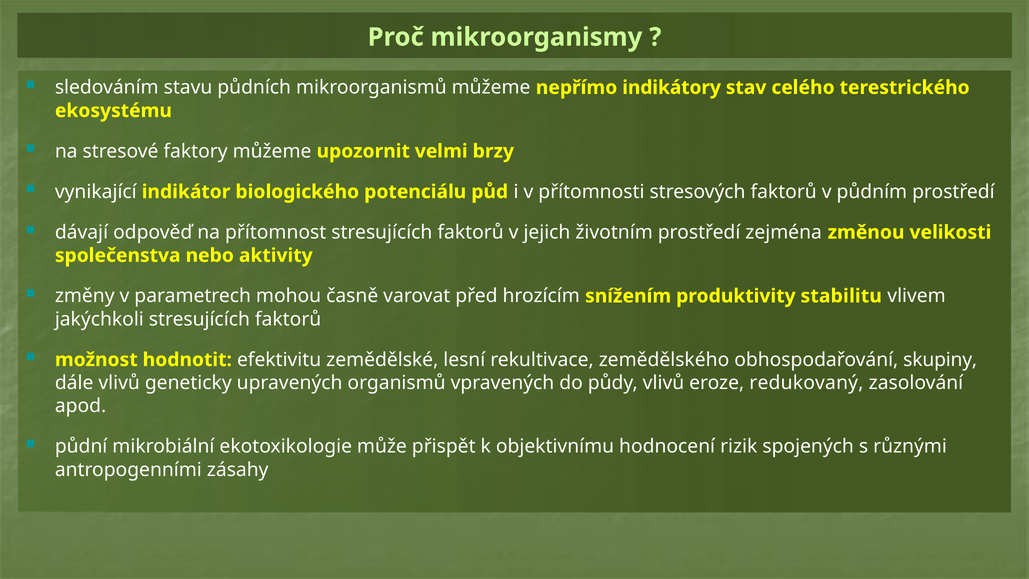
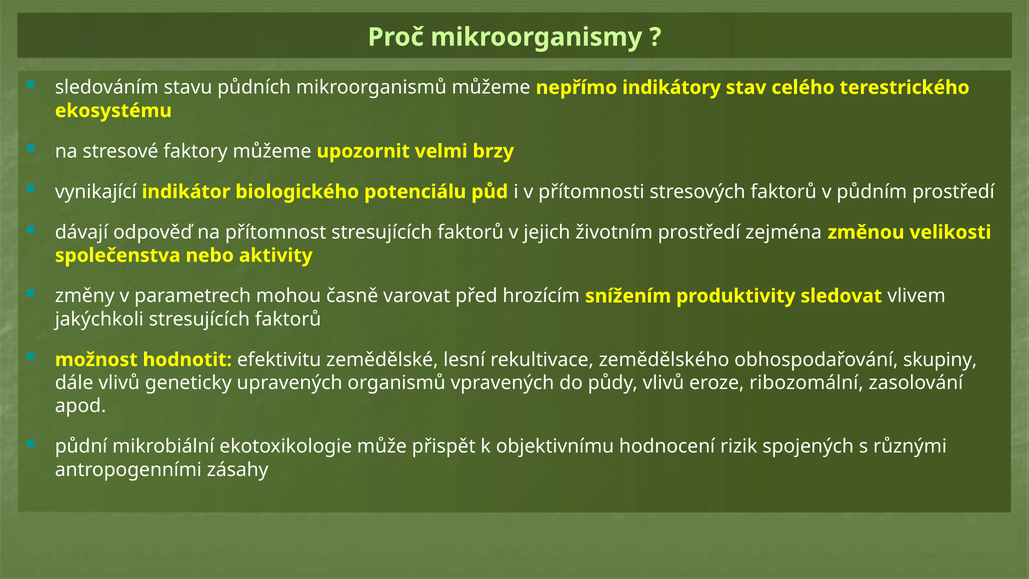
stabilitu: stabilitu -> sledovat (841, 296)
redukovaný: redukovaný -> ribozomální (806, 383)
